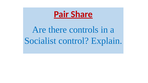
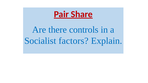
control: control -> factors (74, 41)
